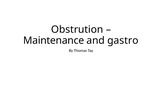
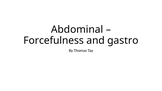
Obstrution: Obstrution -> Abdominal (77, 30)
Maintenance: Maintenance -> Forcefulness (54, 40)
